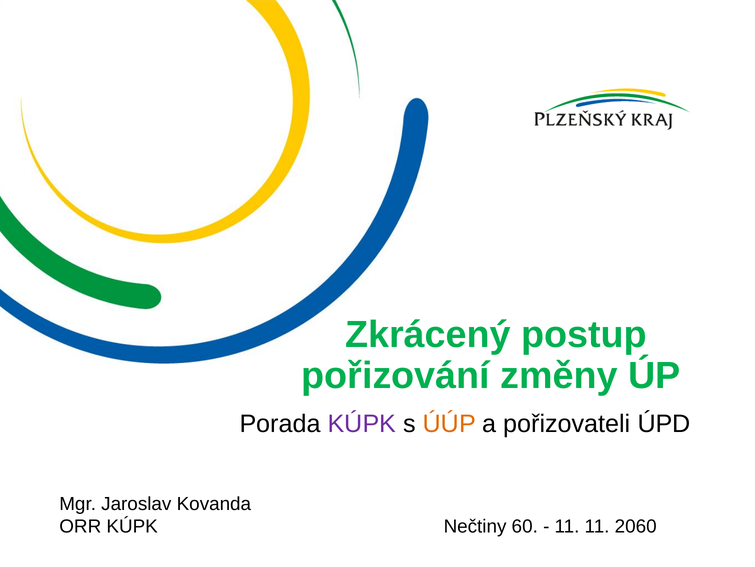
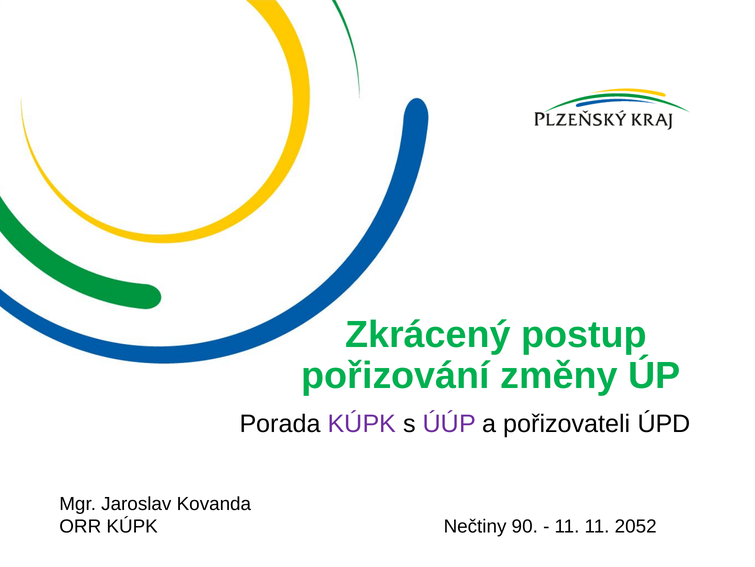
ÚÚP colour: orange -> purple (449, 424)
60: 60 -> 90 (525, 526)
2060: 2060 -> 2052 (636, 526)
